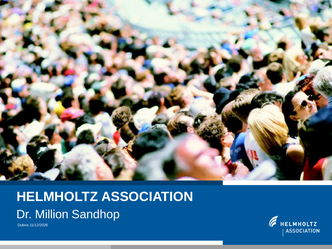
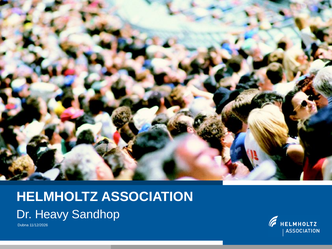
Million: Million -> Heavy (52, 214)
